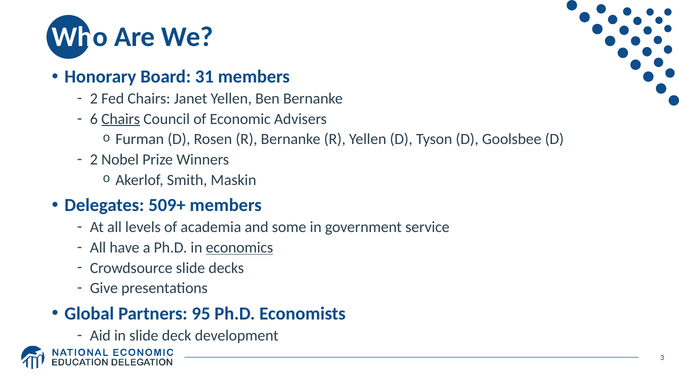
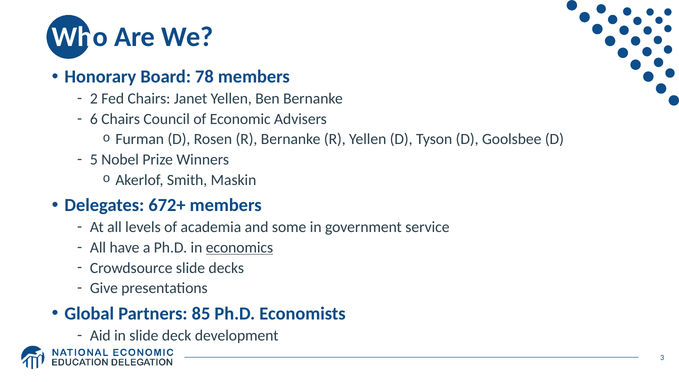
31: 31 -> 78 (204, 77)
Chairs underline: present -> none (121, 119)
2: 2 -> 5 (94, 160)
509+: 509+ -> 672+ (167, 205)
95: 95 -> 85 (201, 314)
